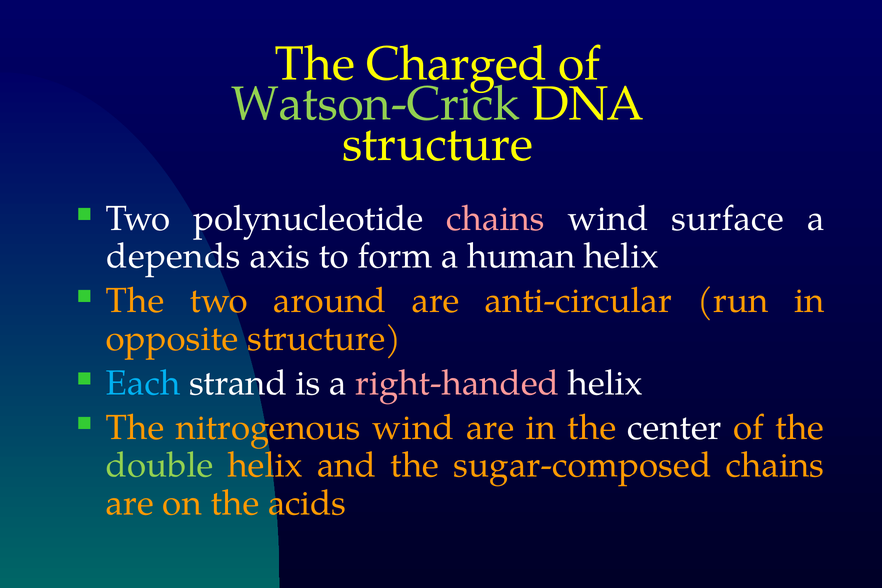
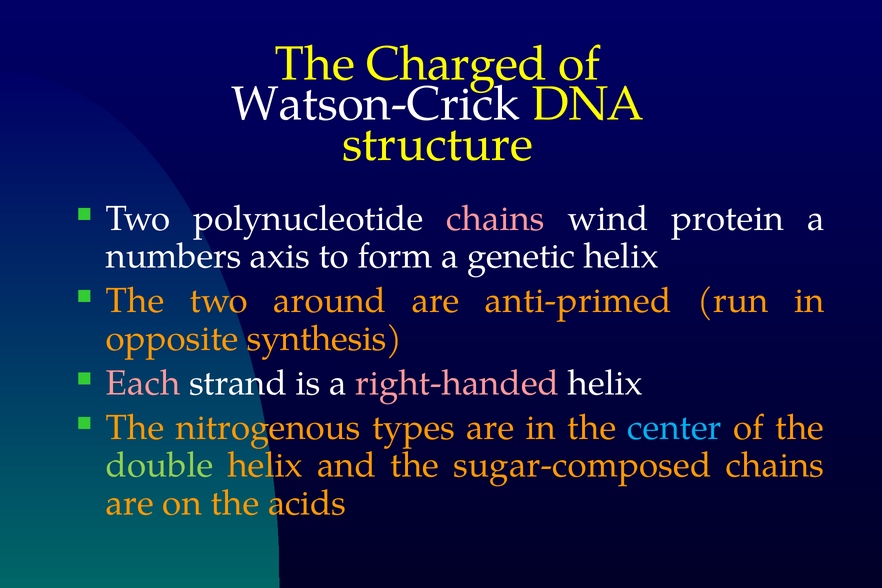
Watson-Crick colour: light green -> white (376, 104)
surface: surface -> protein (728, 219)
depends: depends -> numbers (174, 256)
human: human -> genetic (521, 256)
anti-circular: anti-circular -> anti-primed (578, 301)
opposite structure: structure -> synthesis (324, 339)
Each colour: light blue -> pink (143, 383)
nitrogenous wind: wind -> types (414, 428)
center colour: white -> light blue (675, 428)
